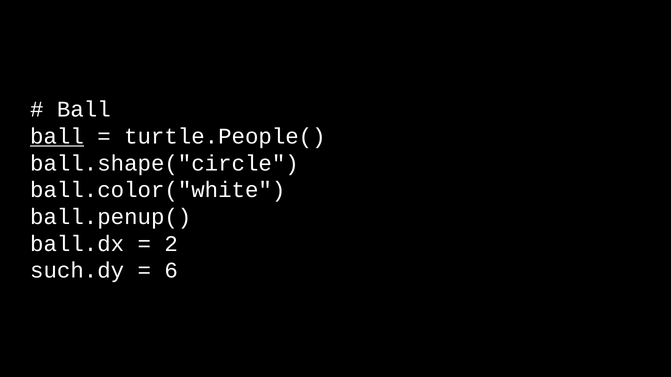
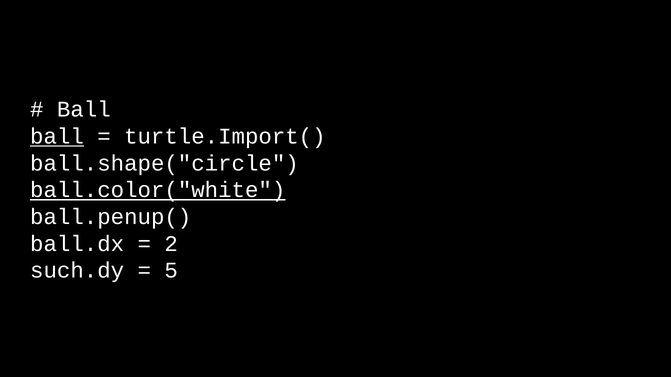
turtle.People(: turtle.People( -> turtle.Import( (225, 137)
ball.color("white underline: none -> present (158, 190)
6: 6 -> 5 (171, 271)
